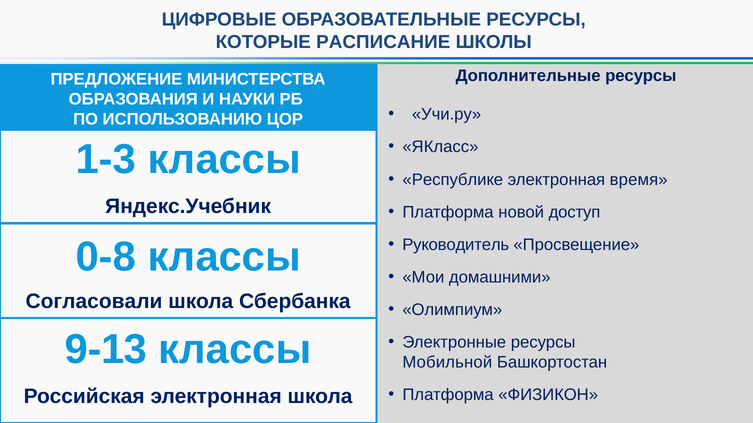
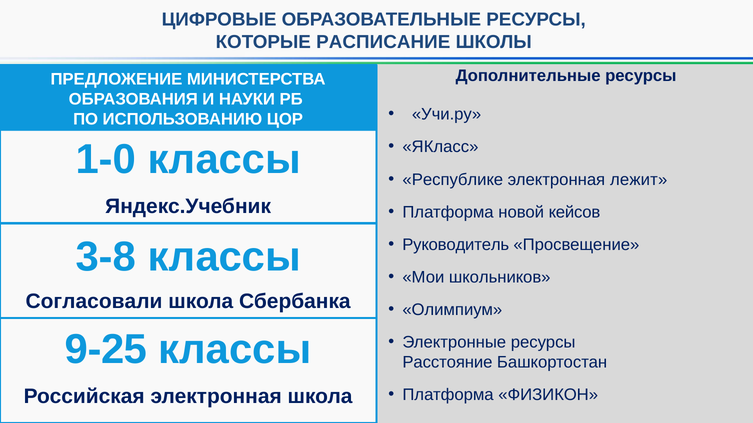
1-3: 1-3 -> 1-0 (106, 160)
время: время -> лежит (639, 180)
доступ: доступ -> кейсов (574, 212)
0-8: 0-8 -> 3-8 (106, 257)
домашними: домашними -> школьников (500, 278)
9-13: 9-13 -> 9-25 (106, 350)
Мобильной: Мобильной -> Расстояние (447, 363)
